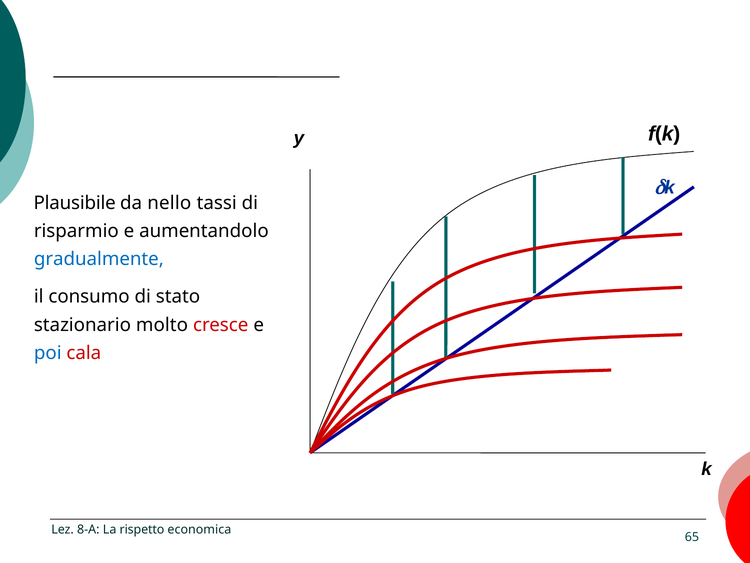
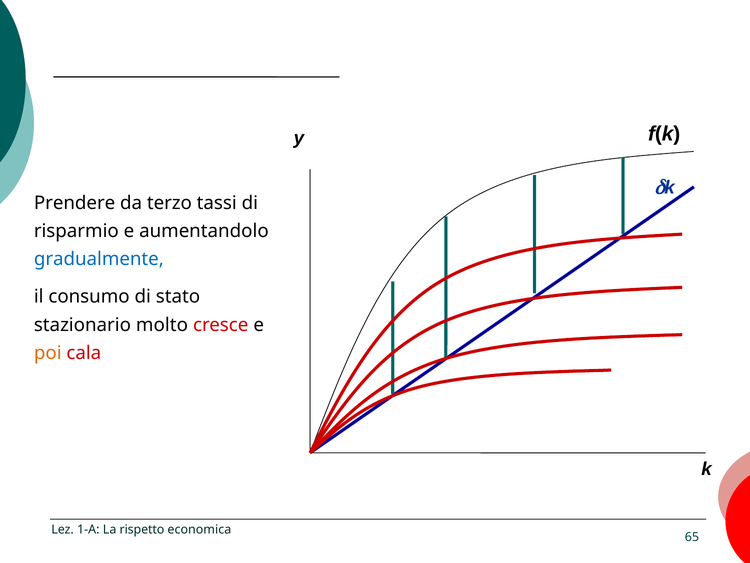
Plausibile: Plausibile -> Prendere (75, 203)
nello: nello -> terzo (169, 203)
poi colour: blue -> orange (48, 353)
8-A: 8-A -> 1-A (88, 529)
